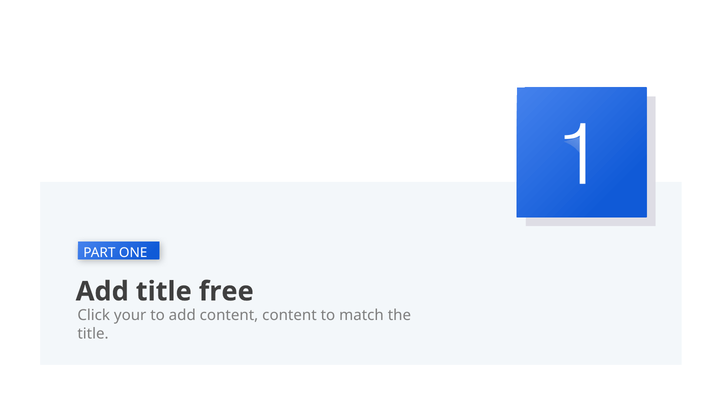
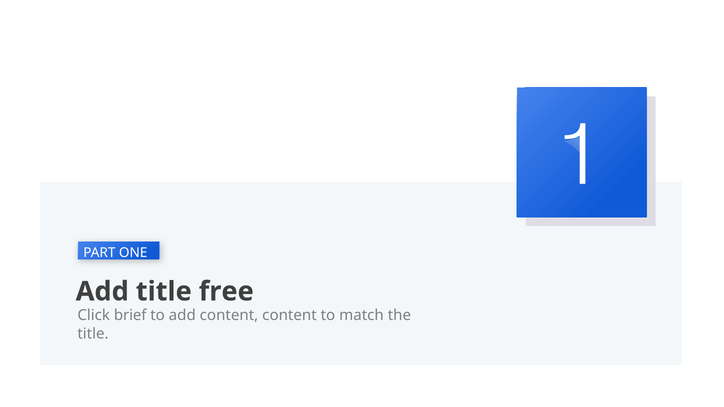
your: your -> brief (130, 316)
